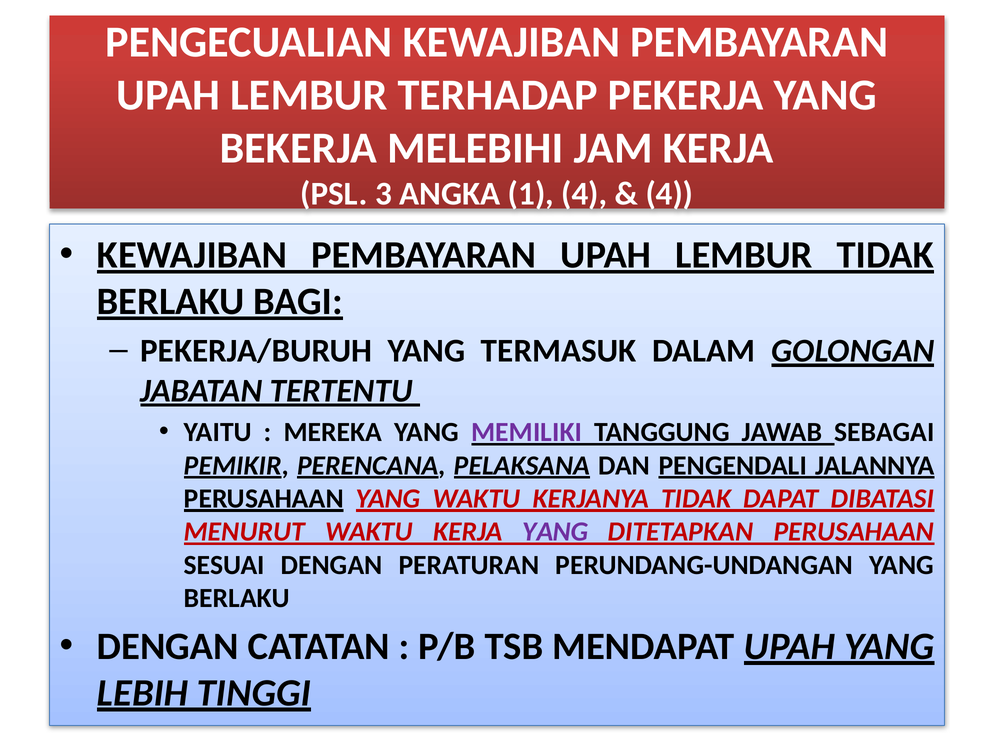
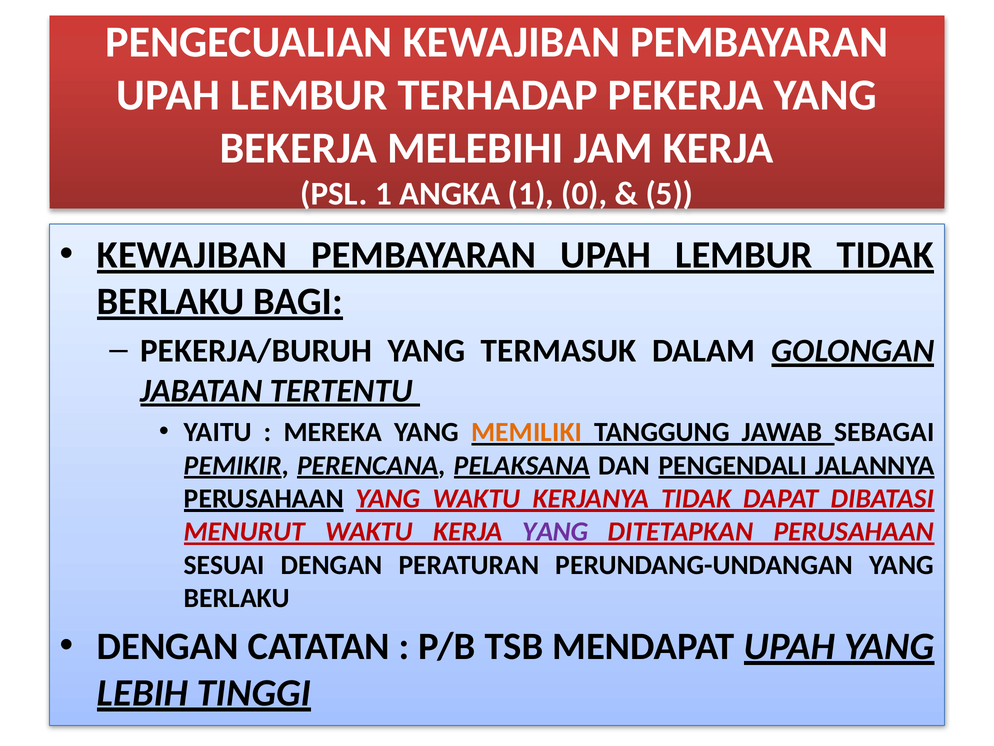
PSL 3: 3 -> 1 (383, 194)
1 4: 4 -> 0 (584, 194)
4: 4 -> 5 (669, 194)
MEMILIKI colour: purple -> orange (527, 432)
